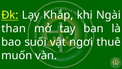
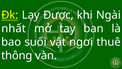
Khắp: Khắp -> Được (58, 15)
than: than -> nhất (14, 28)
muốn: muốn -> thông (17, 55)
